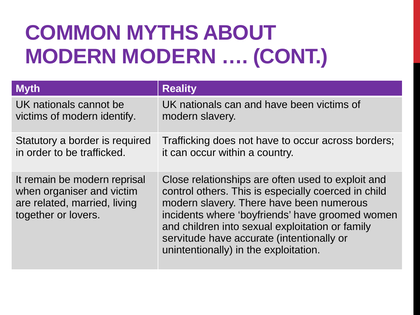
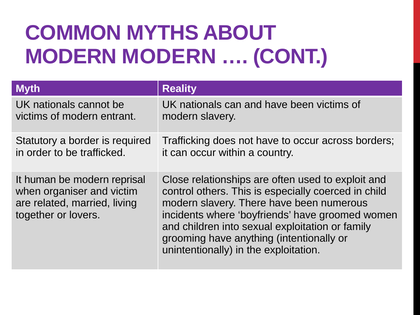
identify: identify -> entrant (118, 116)
remain: remain -> human (40, 180)
servitude: servitude -> grooming (184, 238)
accurate: accurate -> anything (254, 238)
